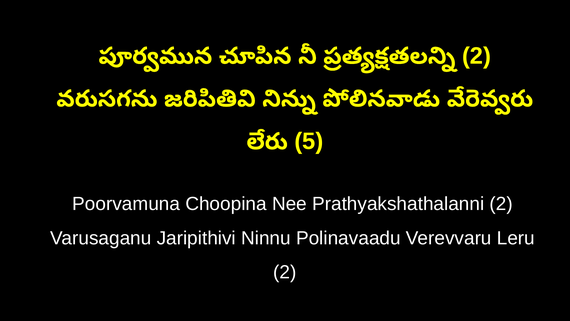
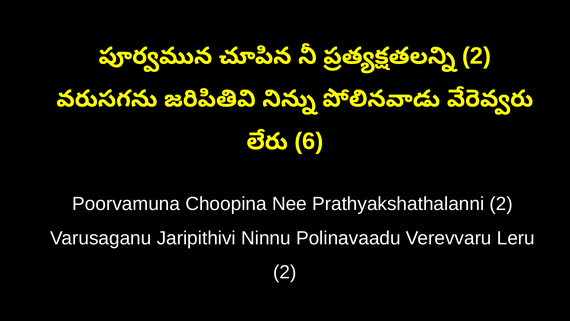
5: 5 -> 6 (309, 141)
